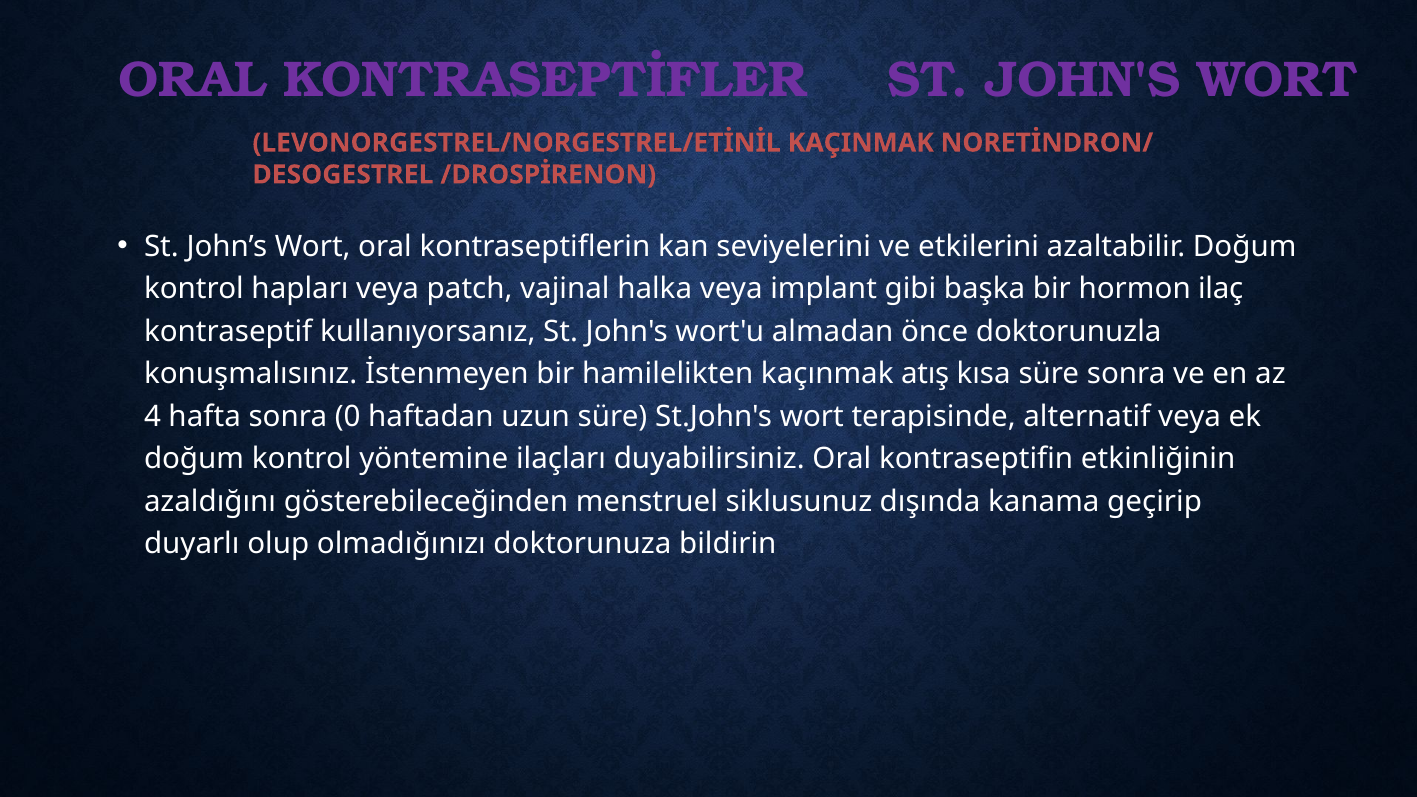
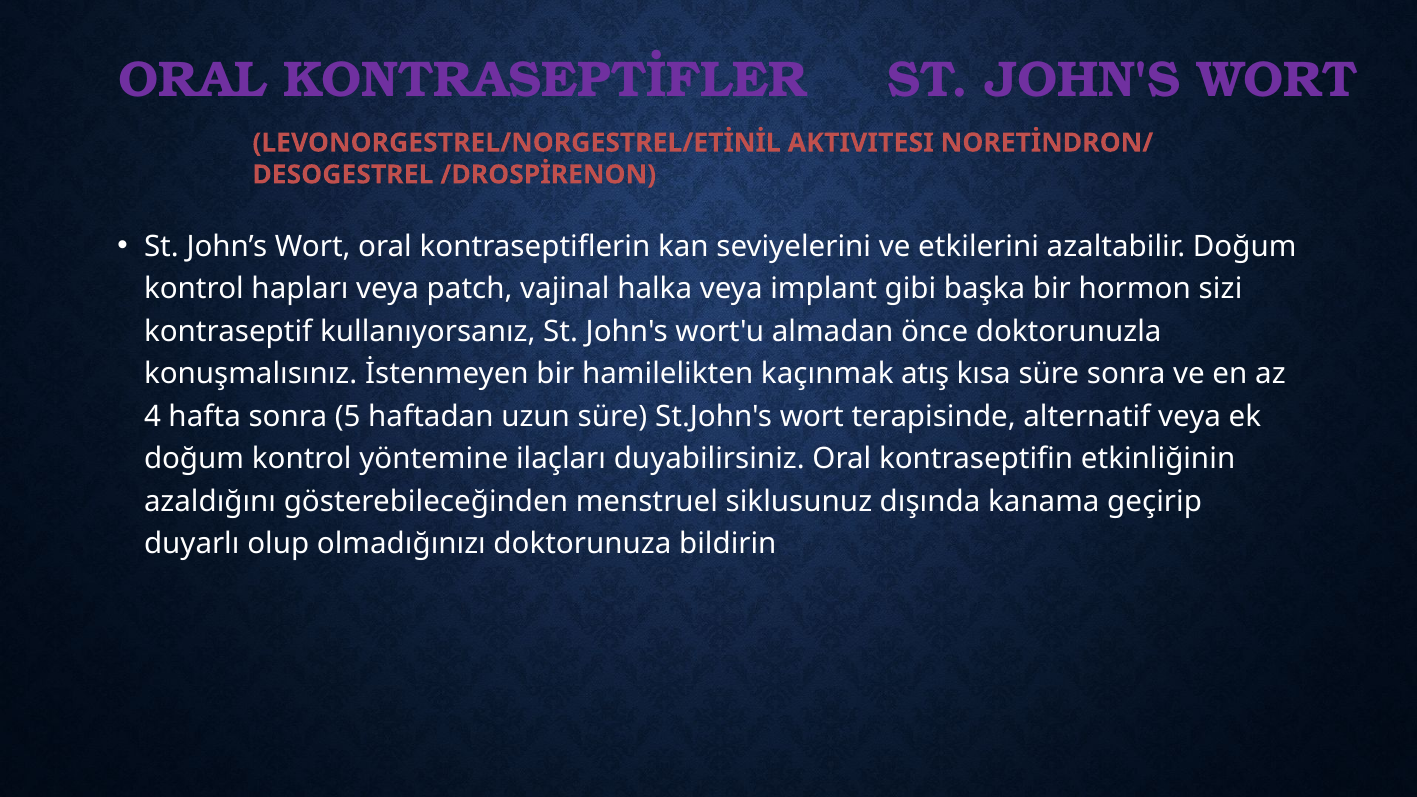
KAÇINMAK: KAÇINMAK -> AKTIVITESI (861, 143)
ilaç: ilaç -> sizi (1220, 289)
0: 0 -> 5 (348, 417)
